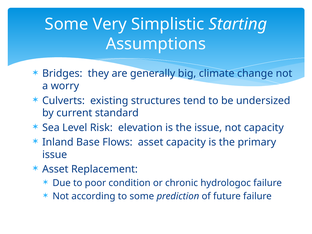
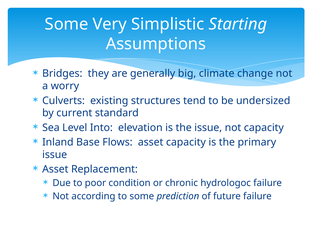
Risk: Risk -> Into (101, 128)
